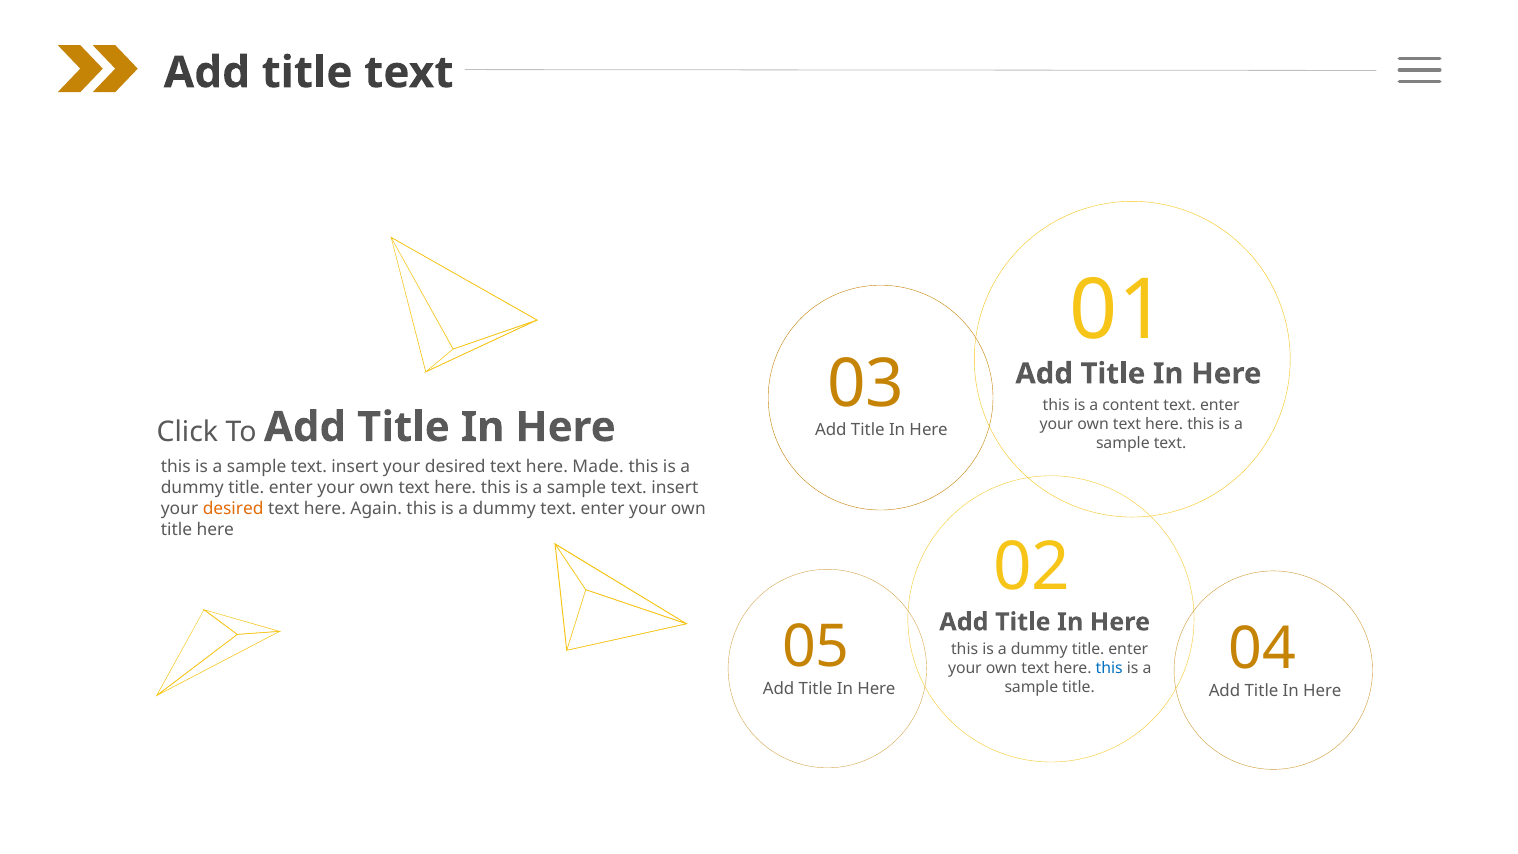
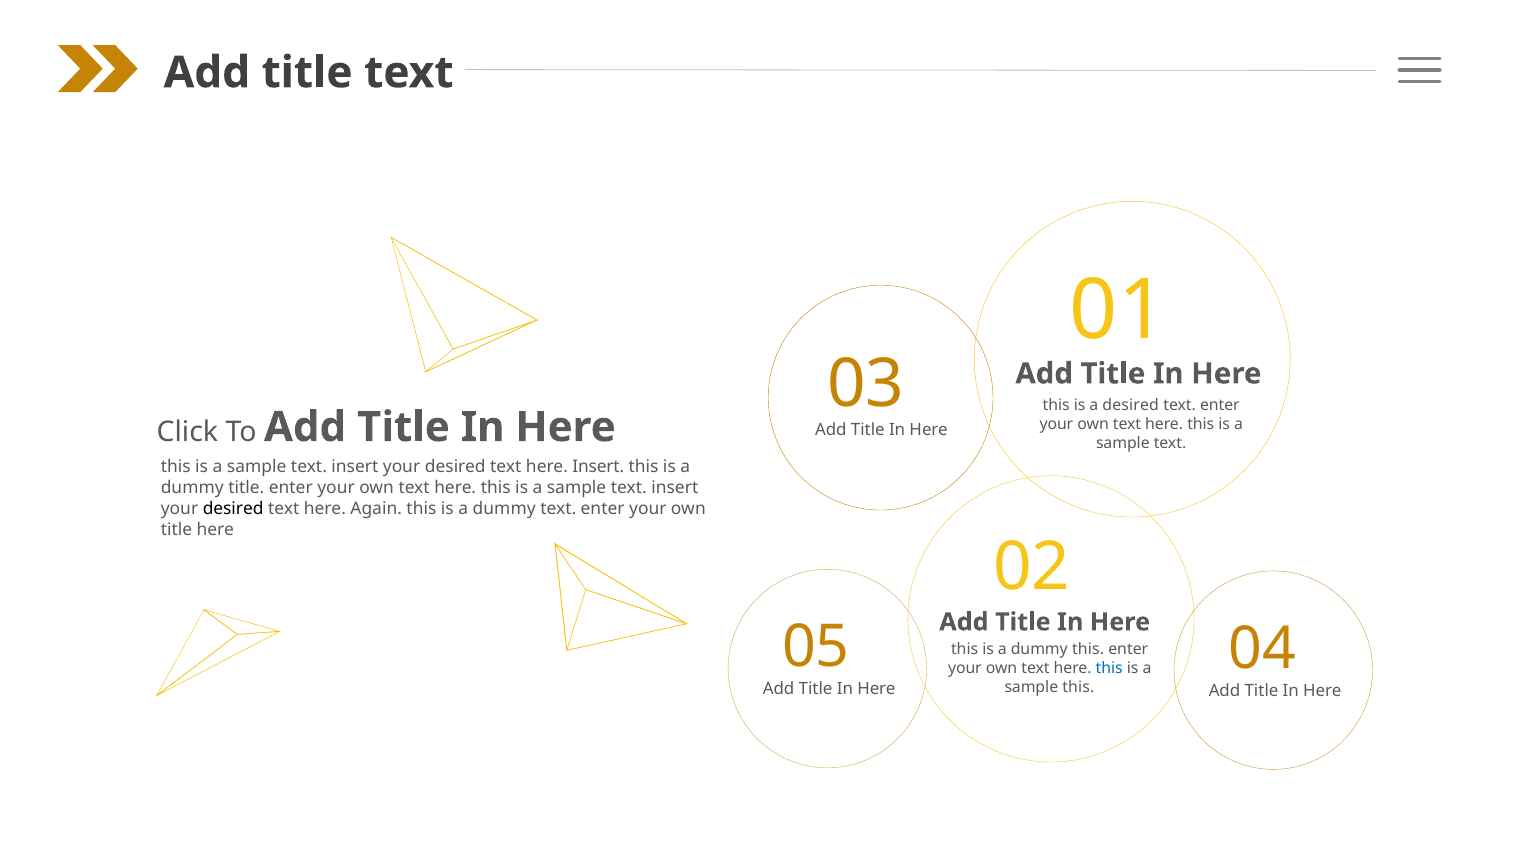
a content: content -> desired (1131, 406)
here Made: Made -> Insert (598, 467)
desired colour: orange -> black (233, 509)
title: title -> this (1088, 649)
sample title: title -> this (1078, 687)
